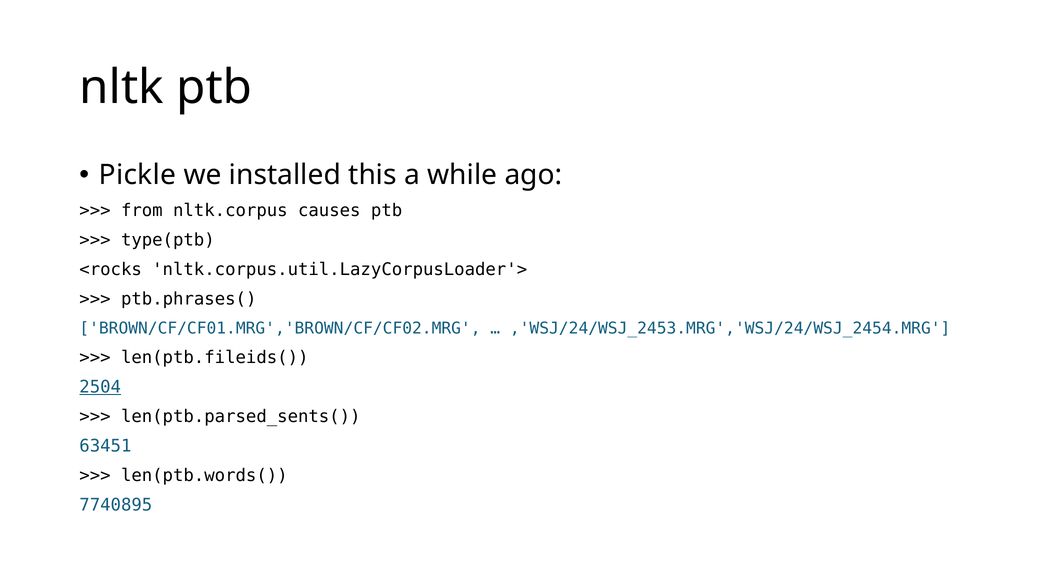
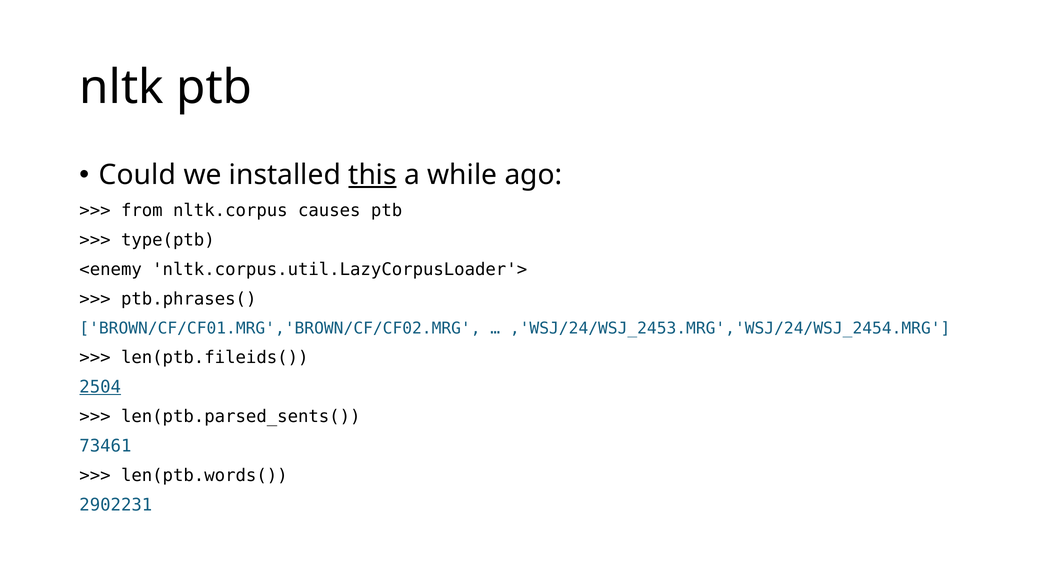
Pickle: Pickle -> Could (138, 175)
this underline: none -> present (373, 175)
<rocks: <rocks -> <enemy (111, 269)
63451: 63451 -> 73461 (105, 446)
7740895: 7740895 -> 2902231 (116, 505)
